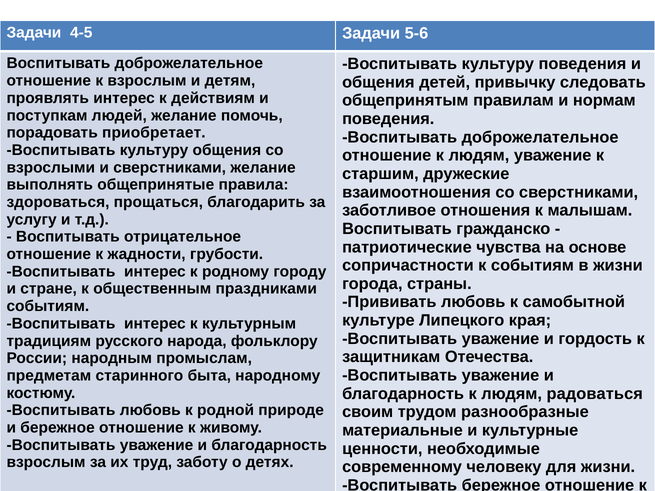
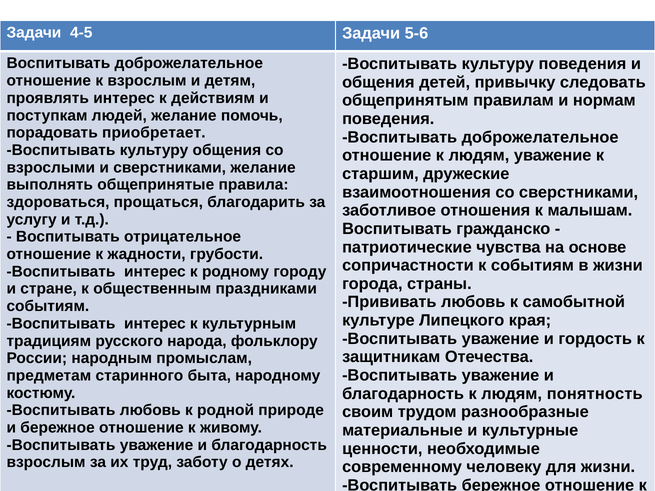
радоваться: радоваться -> понятность (595, 394)
